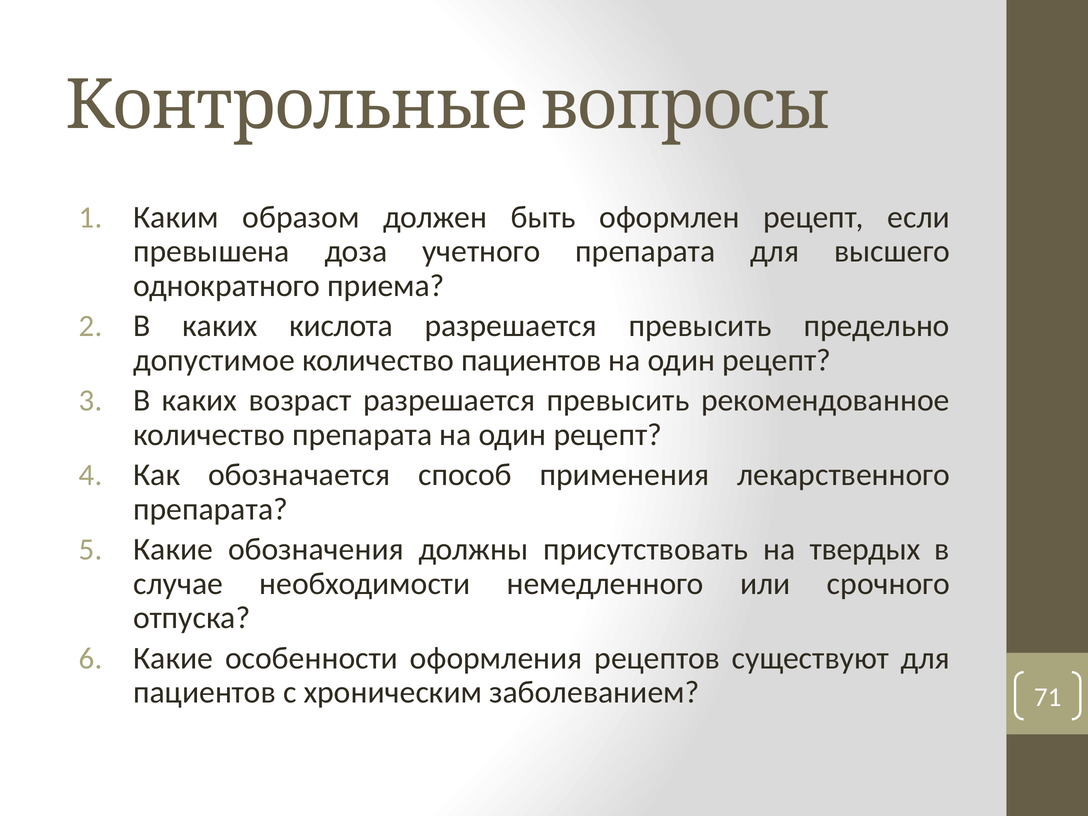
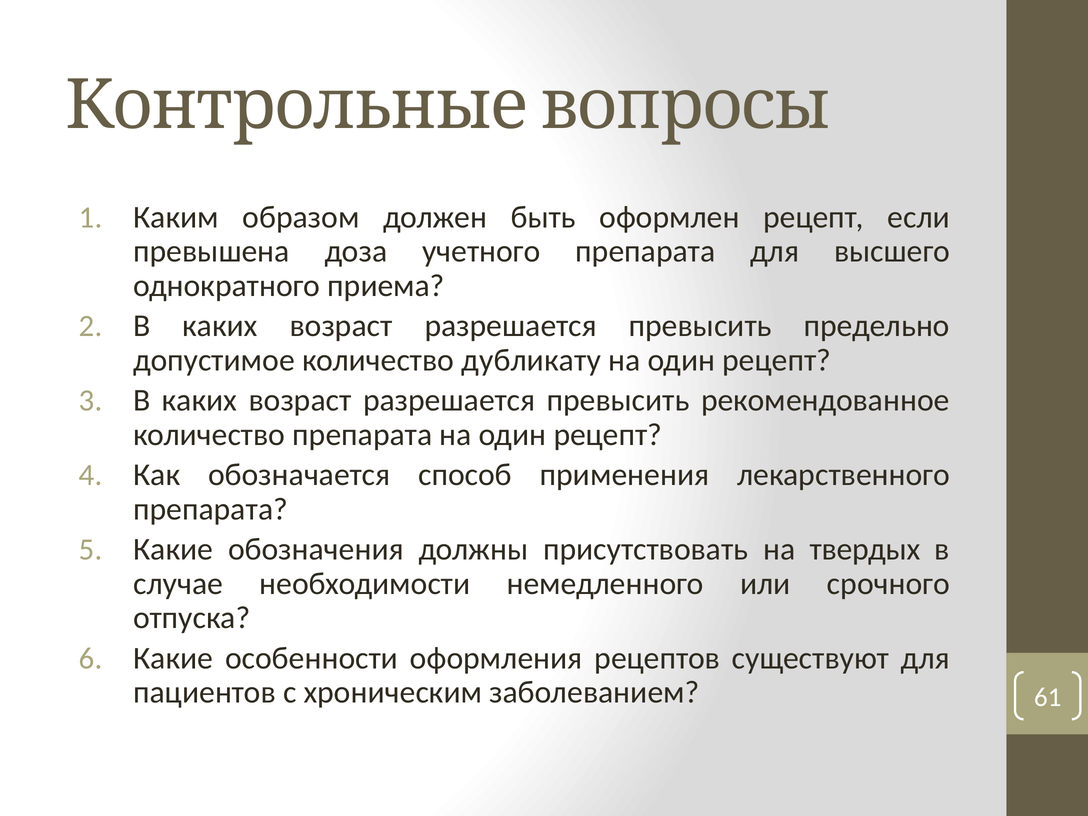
кислота: кислота -> возраст (341, 326)
количество пациентов: пациентов -> дубликату (531, 360)
71: 71 -> 61 (1048, 697)
